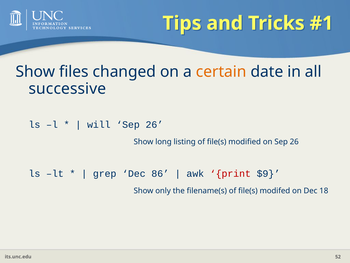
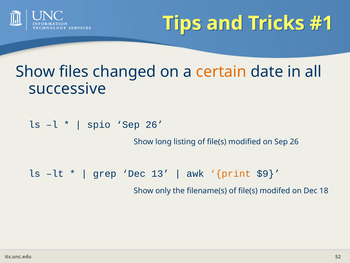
will: will -> spio (99, 124)
86: 86 -> 13 (160, 173)
print colour: red -> orange (230, 173)
